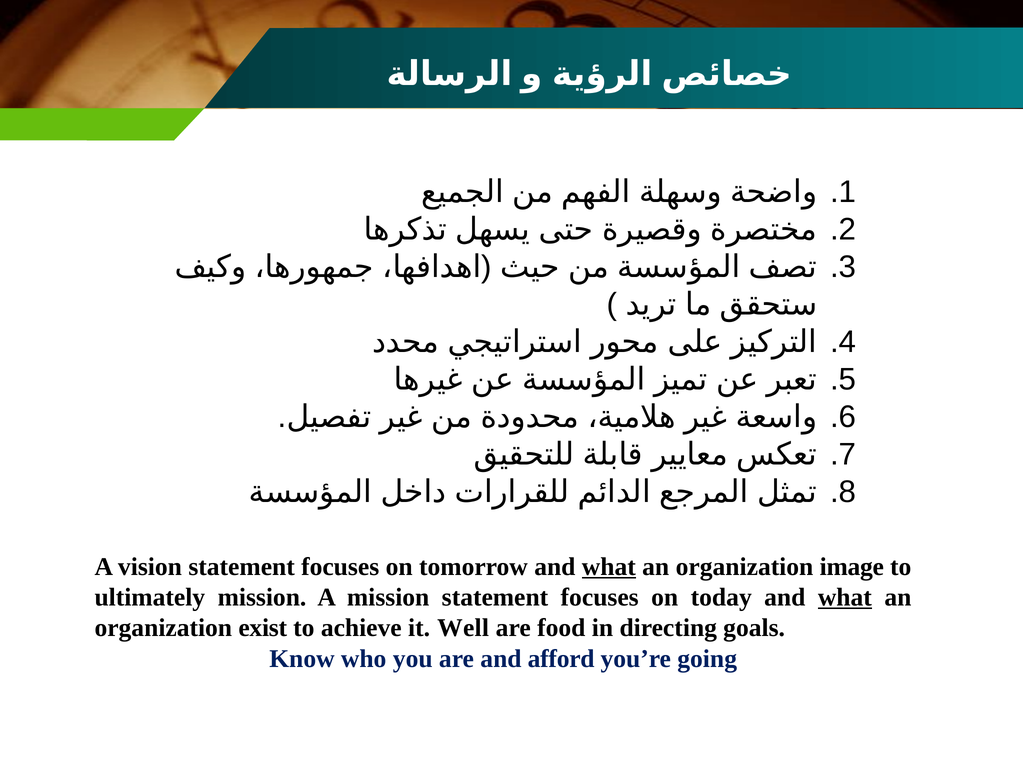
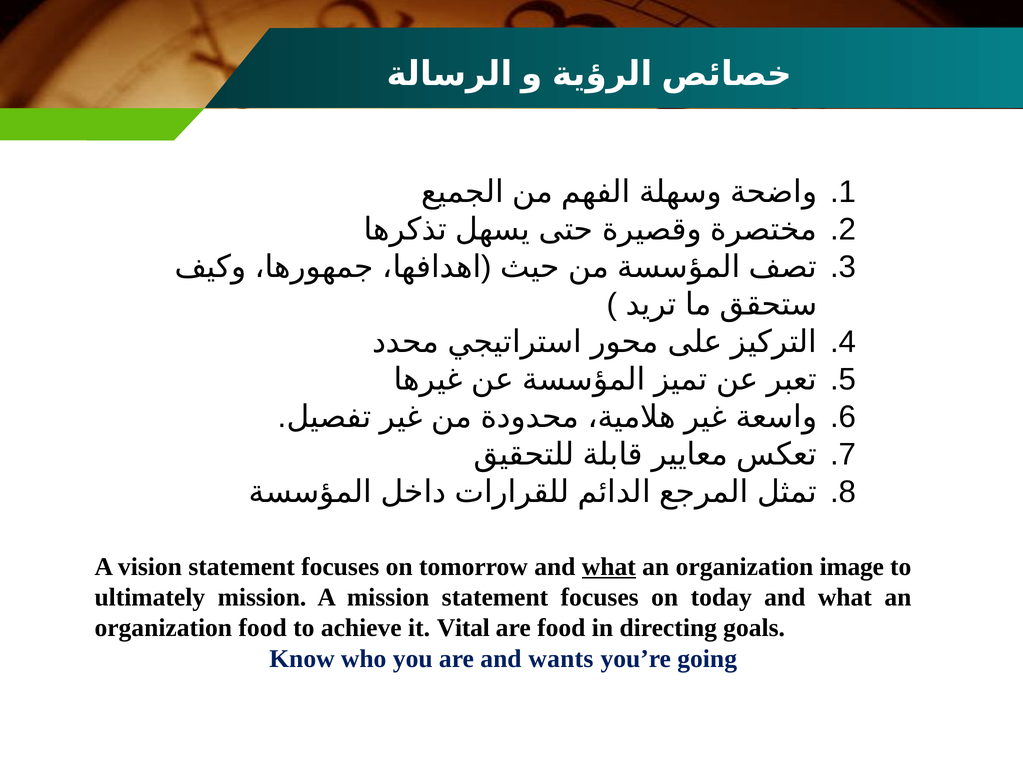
what underline: present -> none (845, 598)
organization exist: exist -> food (263, 628)
Well: Well -> Vital (463, 628)
afford: afford -> wants (561, 659)
